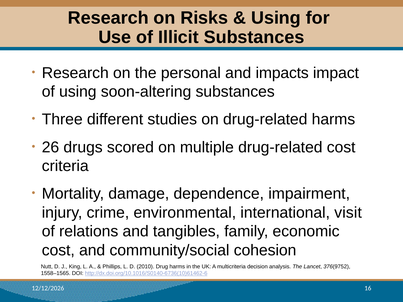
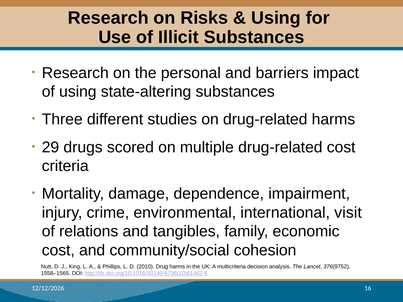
impacts: impacts -> barriers (282, 73)
soon-altering: soon-altering -> state-altering (146, 92)
26: 26 -> 29 (51, 147)
